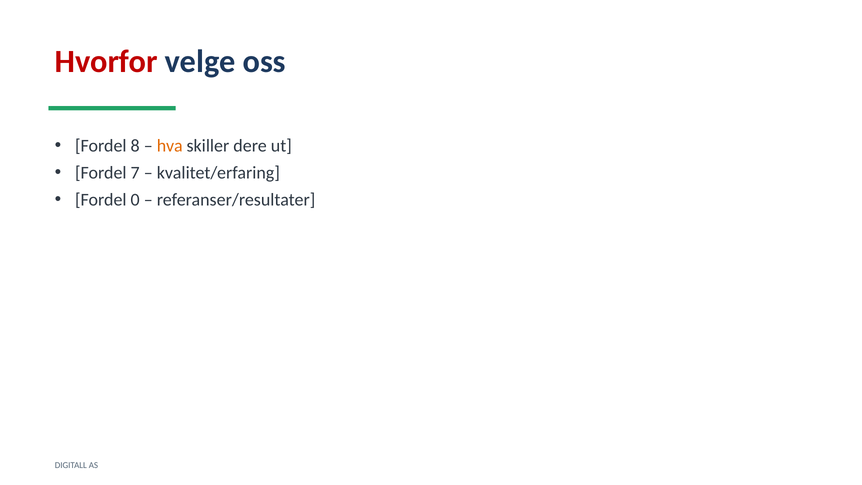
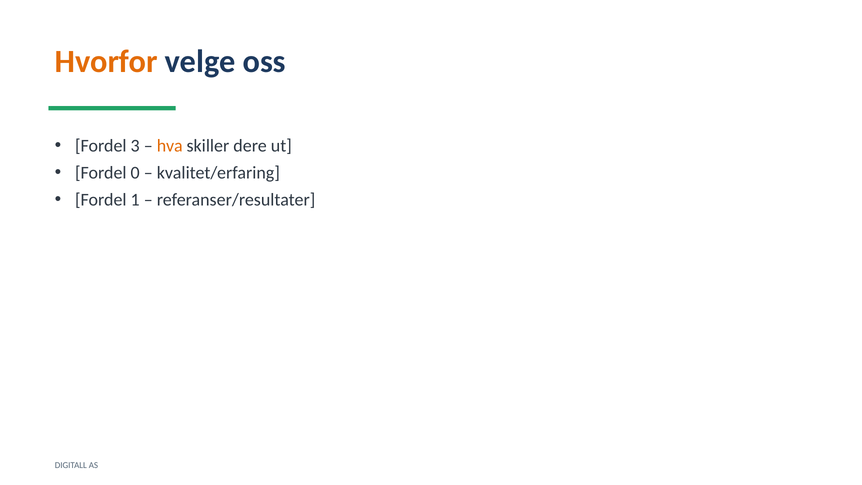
Hvorfor colour: red -> orange (106, 62)
8: 8 -> 3 (135, 146)
7: 7 -> 0 (135, 173)
0: 0 -> 1 (135, 200)
